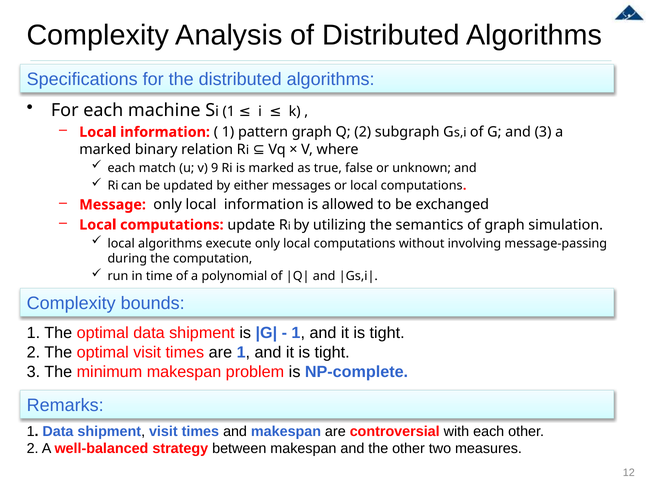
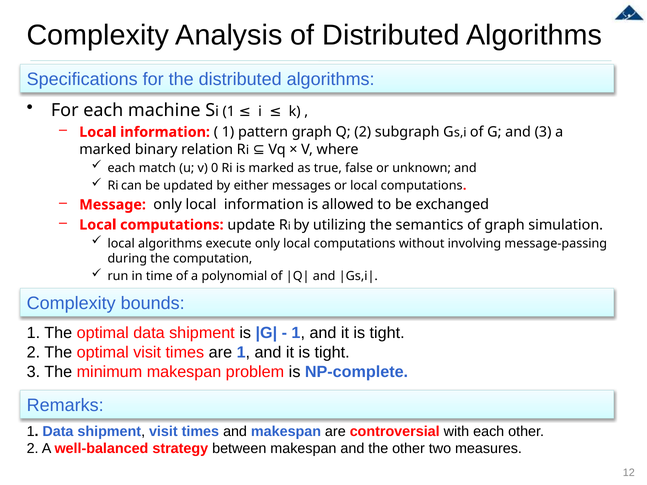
9: 9 -> 0 (215, 168)
